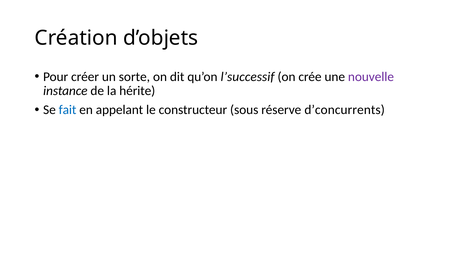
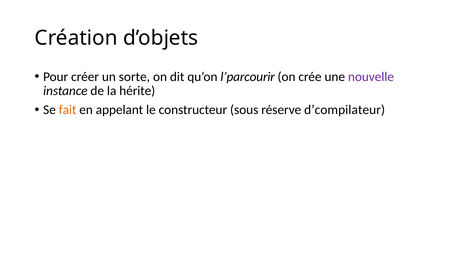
l’successif: l’successif -> l’parcourir (248, 77)
fait colour: blue -> orange (68, 110)
d’concurrents: d’concurrents -> d’compilateur (345, 110)
